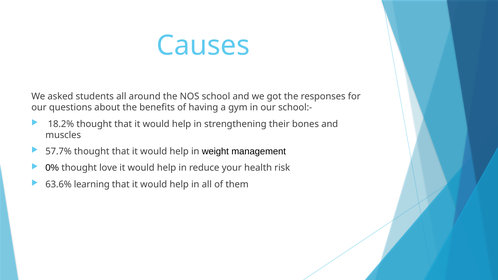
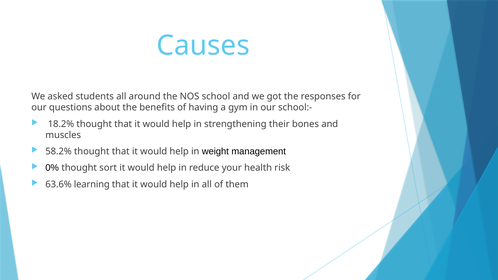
57.7%: 57.7% -> 58.2% (59, 152)
love: love -> sort (108, 168)
